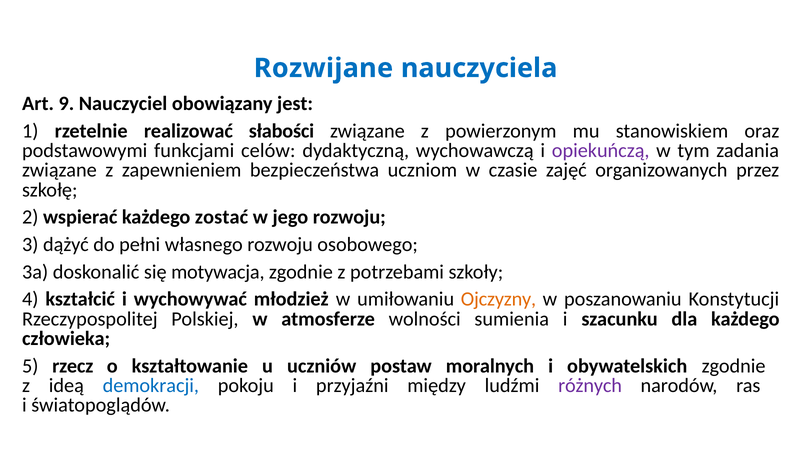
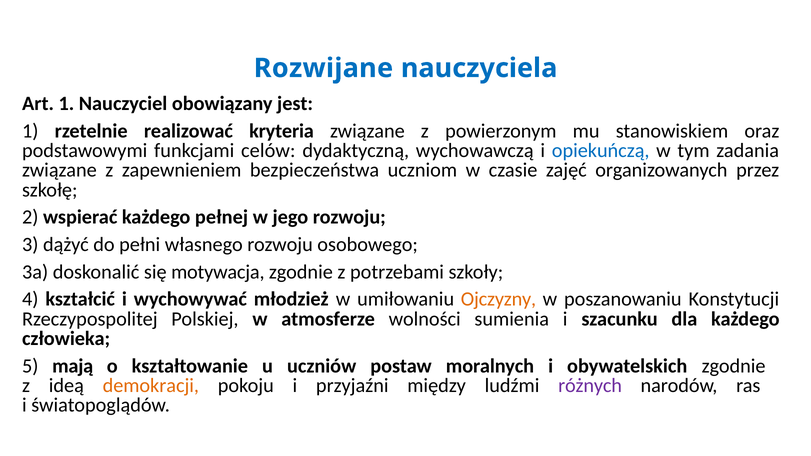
Art 9: 9 -> 1 (66, 104)
słabości: słabości -> kryteria (281, 131)
opiekuńczą colour: purple -> blue (601, 151)
zostać: zostać -> pełnej (222, 217)
rzecz: rzecz -> mają (73, 366)
demokracji colour: blue -> orange (151, 386)
